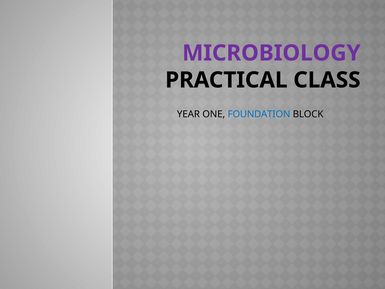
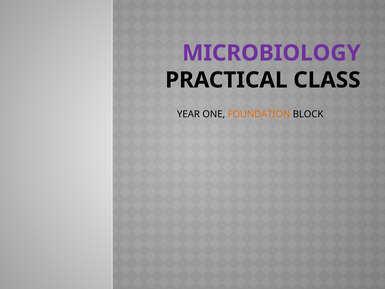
FOUNDATION colour: blue -> orange (259, 114)
